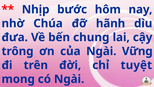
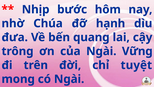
hãnh: hãnh -> hạnh (111, 23)
chung: chung -> quang (91, 37)
